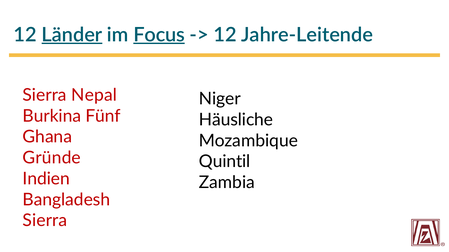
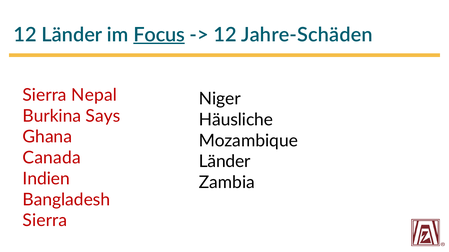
Länder underline: present -> none (72, 35)
Jahre-Leitende: Jahre-Leitende -> Jahre-Schäden (307, 35)
Fünf: Fünf -> Says (103, 116)
Gründe: Gründe -> Canada (52, 158)
Quintil: Quintil -> Länder (225, 162)
